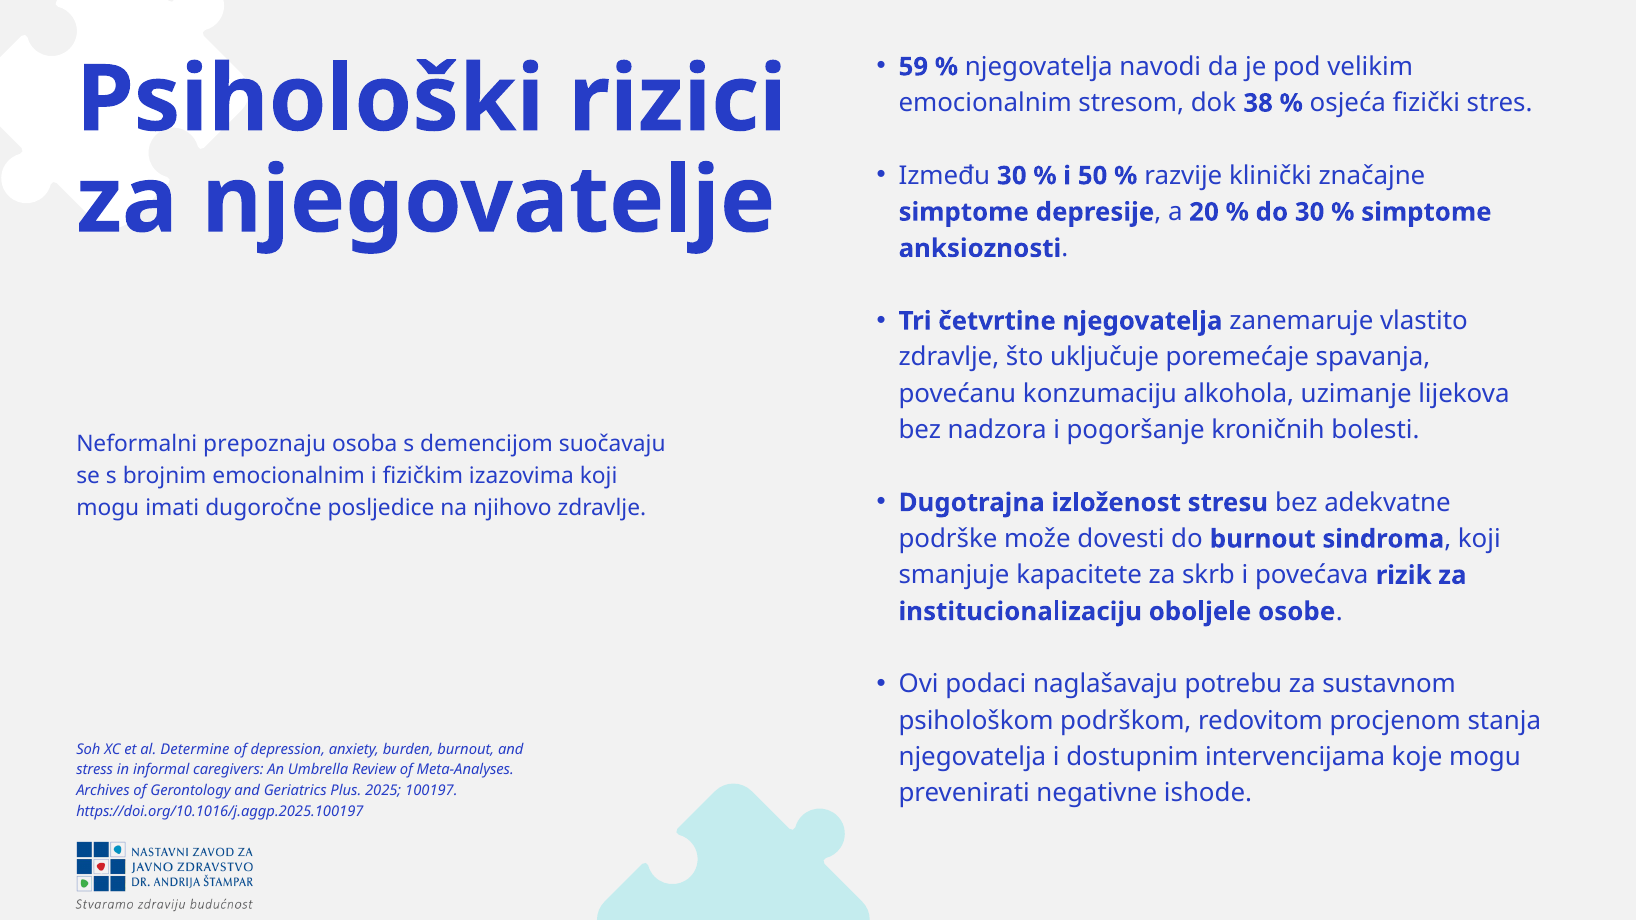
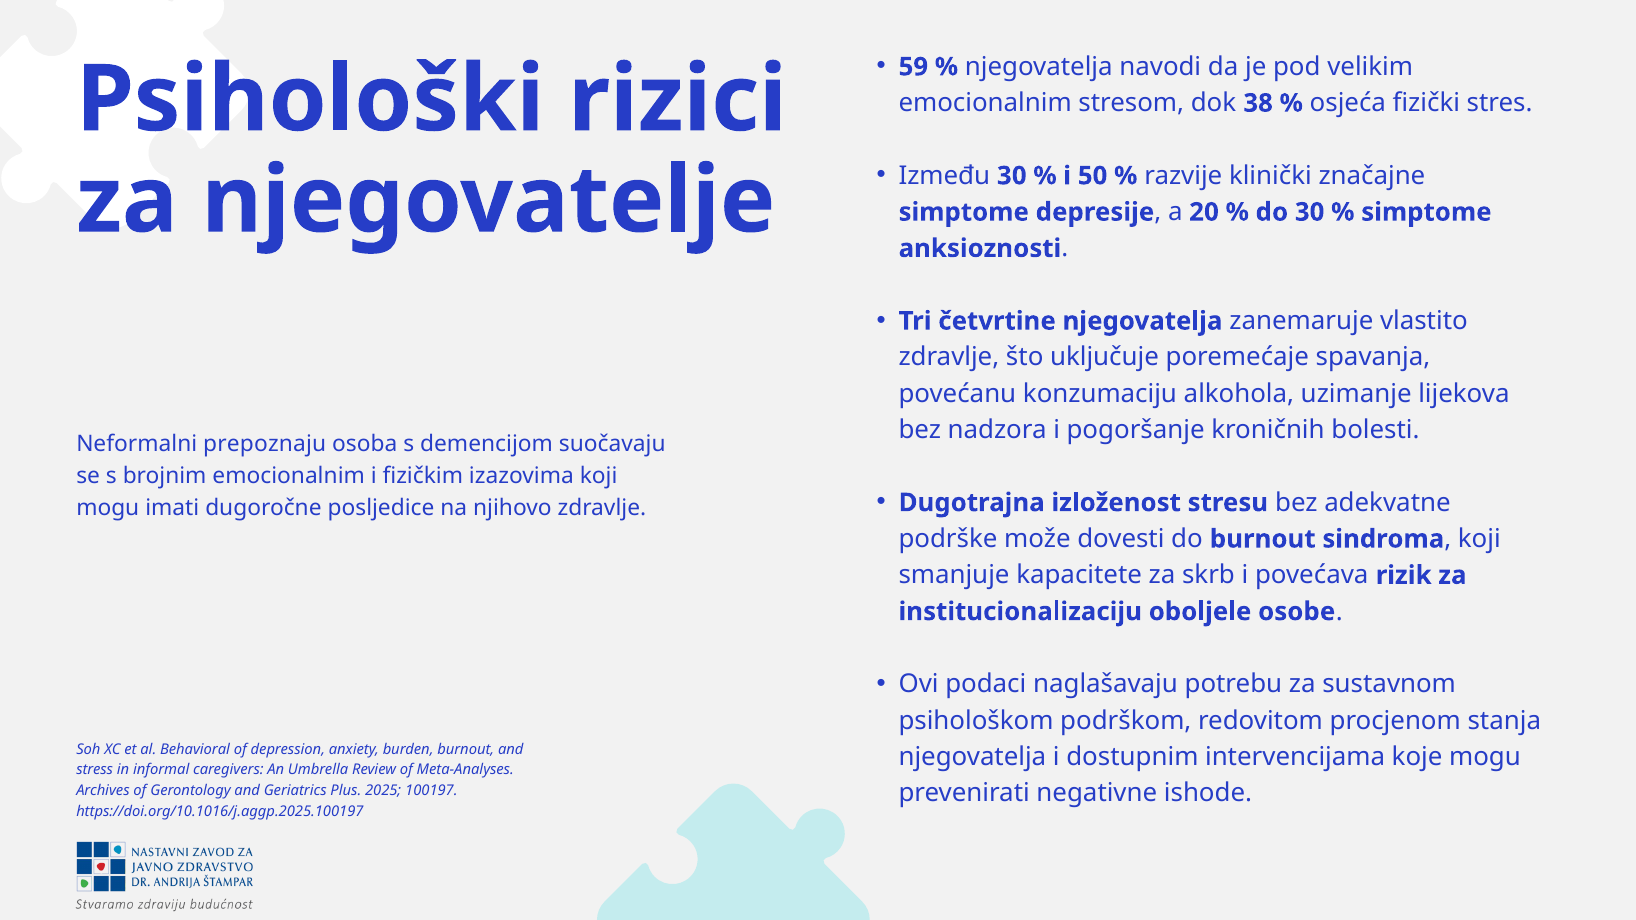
Determine: Determine -> Behavioral (195, 749)
